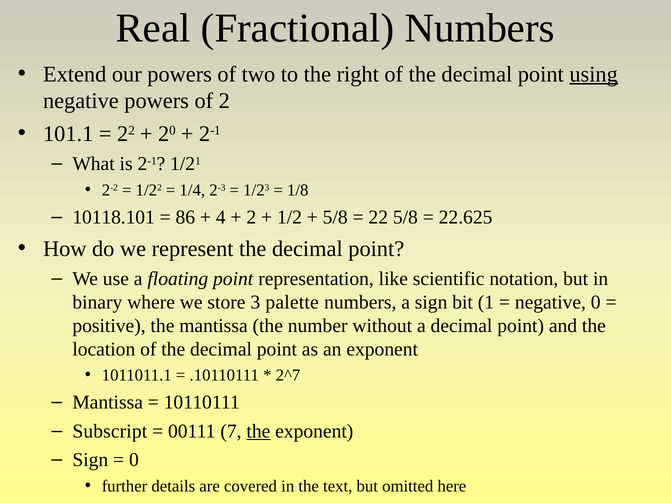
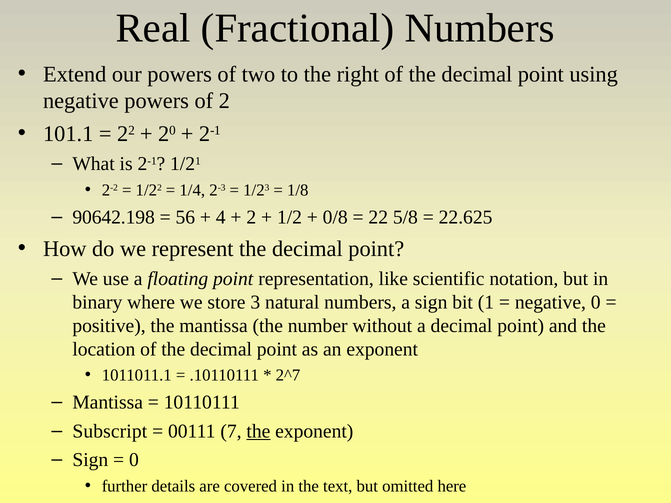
using underline: present -> none (594, 74)
10118.101: 10118.101 -> 90642.198 (114, 217)
86: 86 -> 56 (185, 217)
5/8: 5/8 -> 0/8 (335, 217)
palette: palette -> natural (292, 302)
